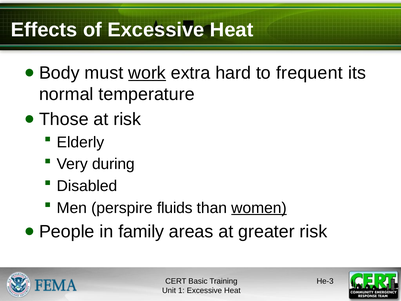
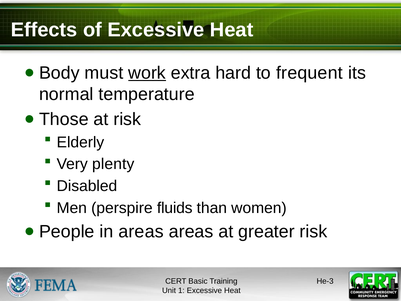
during: during -> plenty (113, 164)
women underline: present -> none (259, 208)
in family: family -> areas (141, 231)
